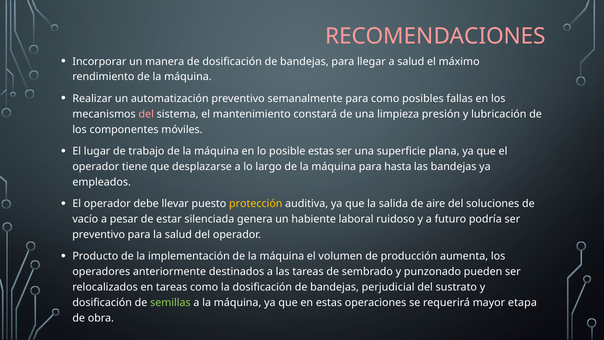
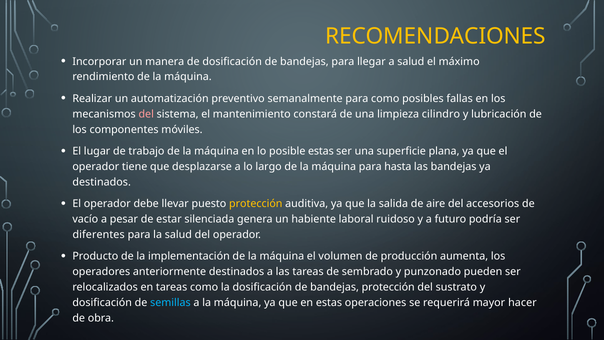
RECOMENDACIONES colour: pink -> yellow (435, 36)
presión: presión -> cilindro (441, 114)
empleados: empleados -> destinados (102, 182)
soluciones: soluciones -> accesorios (493, 204)
preventivo: preventivo -> diferentes (99, 234)
bandejas perjudicial: perjudicial -> protección (388, 287)
semillas colour: light green -> light blue (170, 302)
etapa: etapa -> hacer (522, 302)
